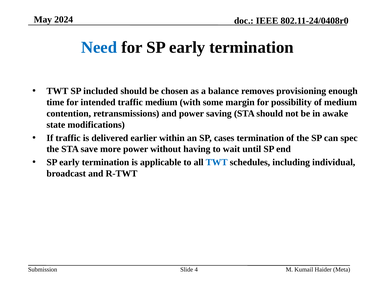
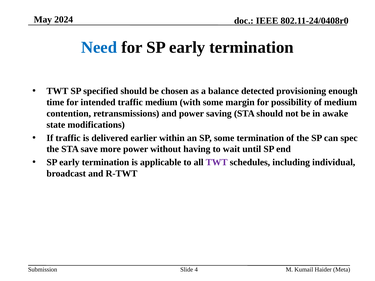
included: included -> specified (101, 91)
removes: removes -> detected (258, 91)
SP cases: cases -> some (224, 138)
TWT colour: blue -> purple (217, 162)
